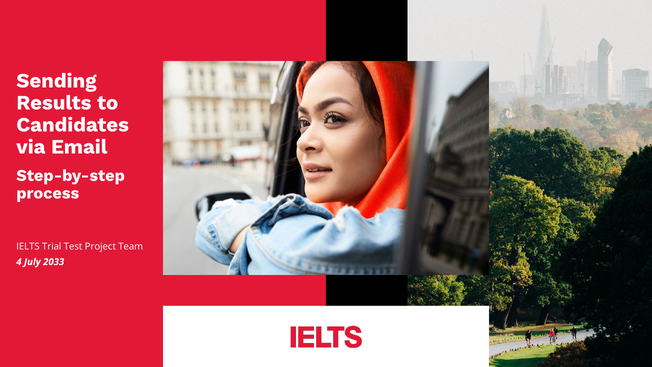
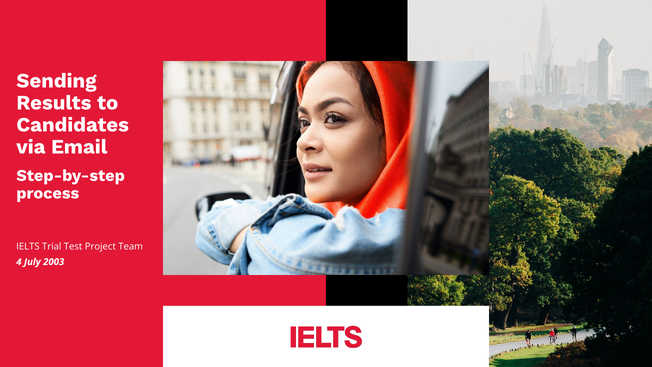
2033: 2033 -> 2003 (54, 262)
